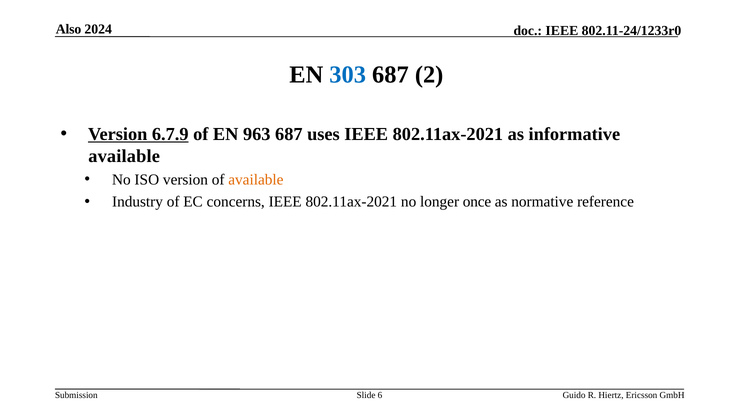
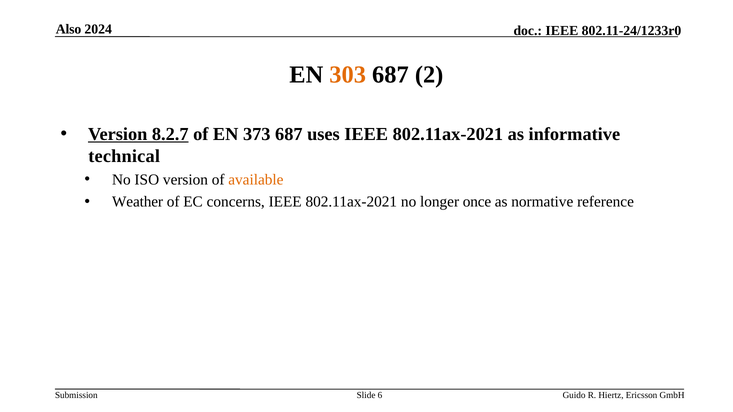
303 colour: blue -> orange (348, 75)
6.7.9: 6.7.9 -> 8.2.7 (170, 134)
963: 963 -> 373 (257, 134)
available: available -> technical (124, 156)
Industry: Industry -> Weather (138, 202)
